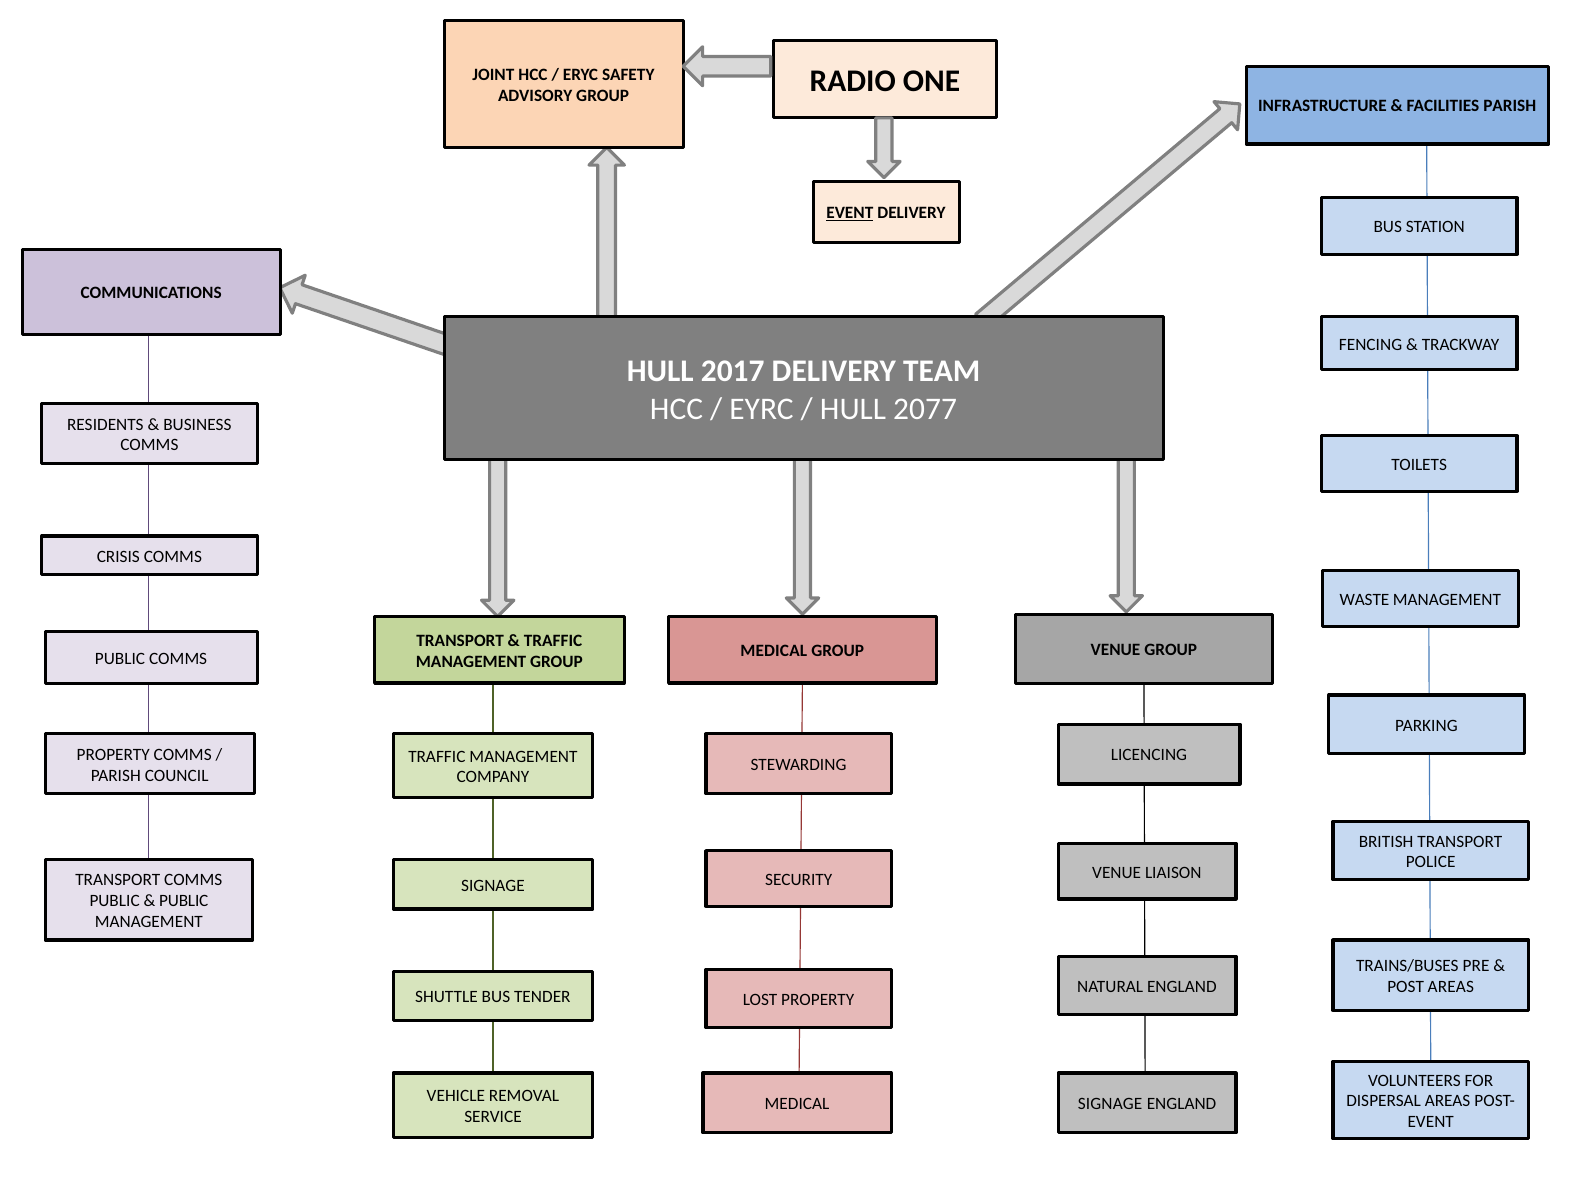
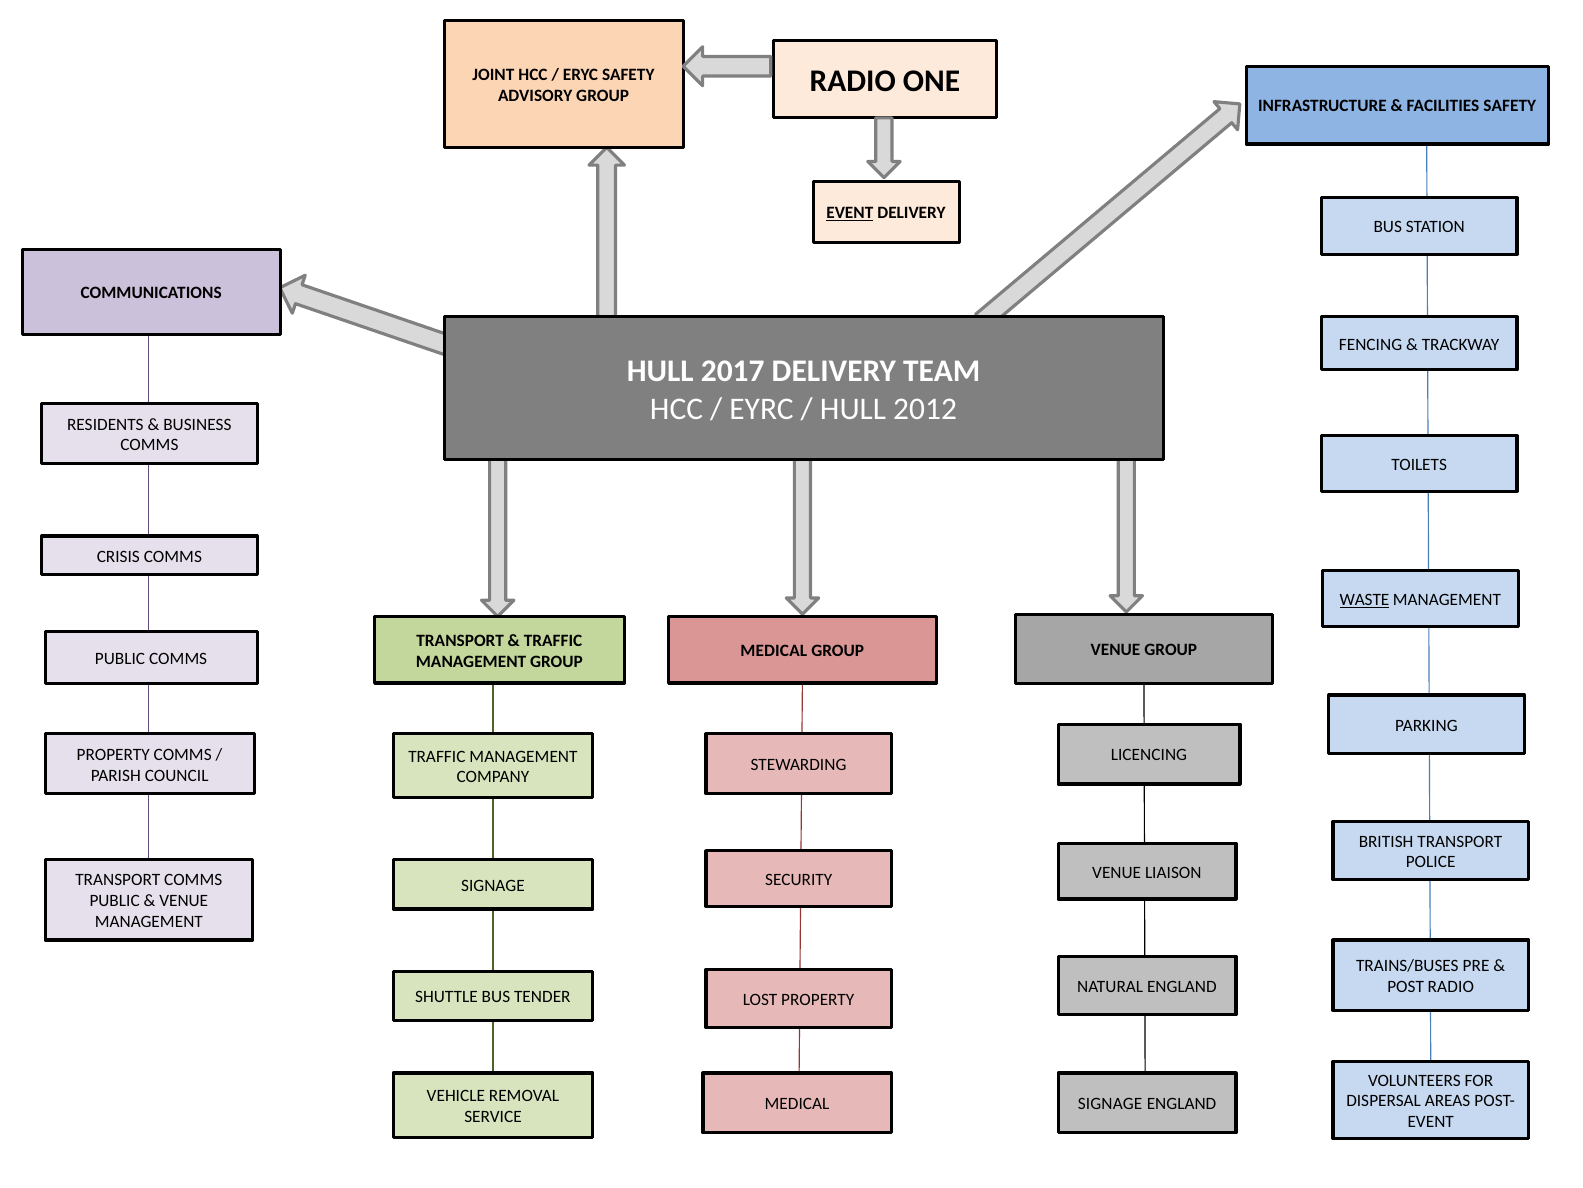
FACILITIES PARISH: PARISH -> SAFETY (1510, 106)
2077: 2077 -> 2012 (925, 409)
WASTE underline: none -> present (1364, 599)
PUBLIC: PUBLIC -> VENUE (184, 900)
POST AREAS: AREAS -> RADIO (1451, 986)
